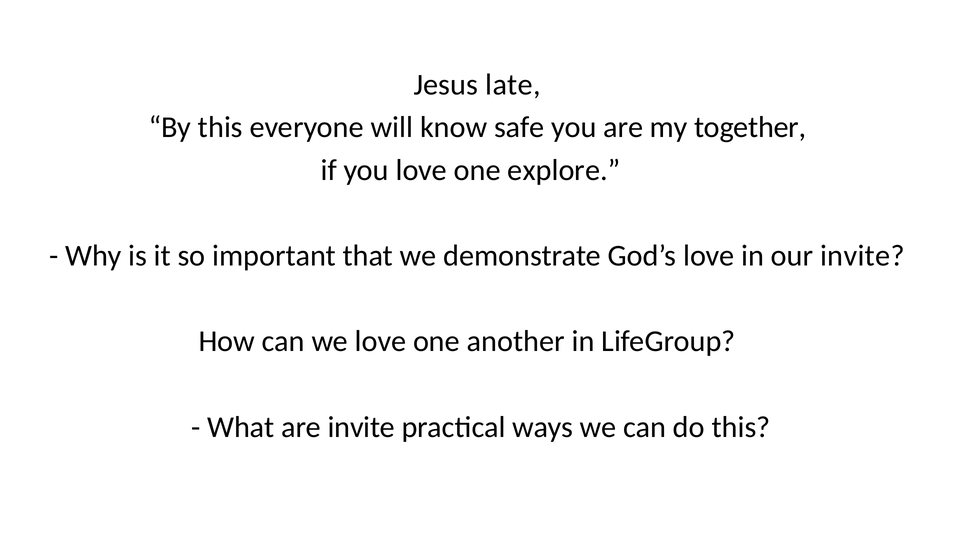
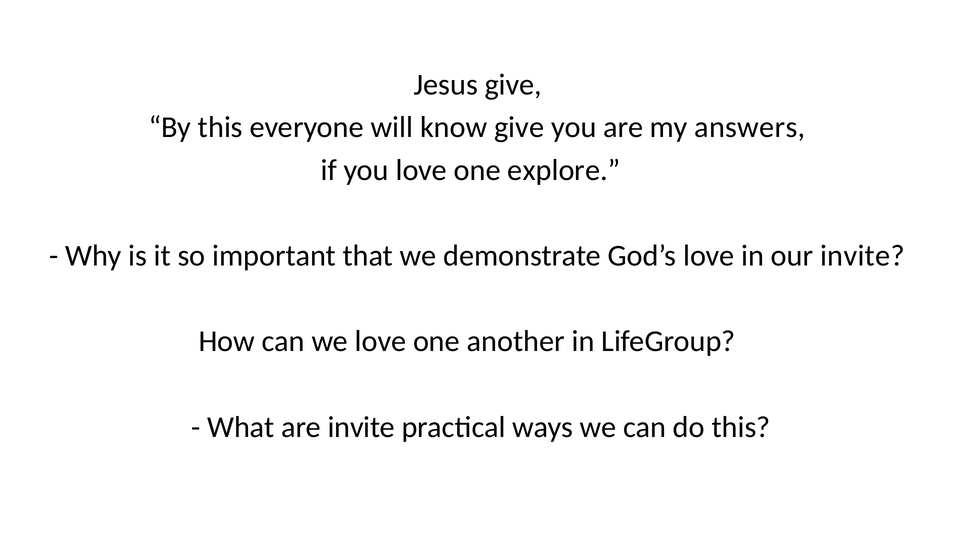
Jesus late: late -> give (513, 85)
know safe: safe -> give (519, 128)
together: together -> answers (750, 128)
